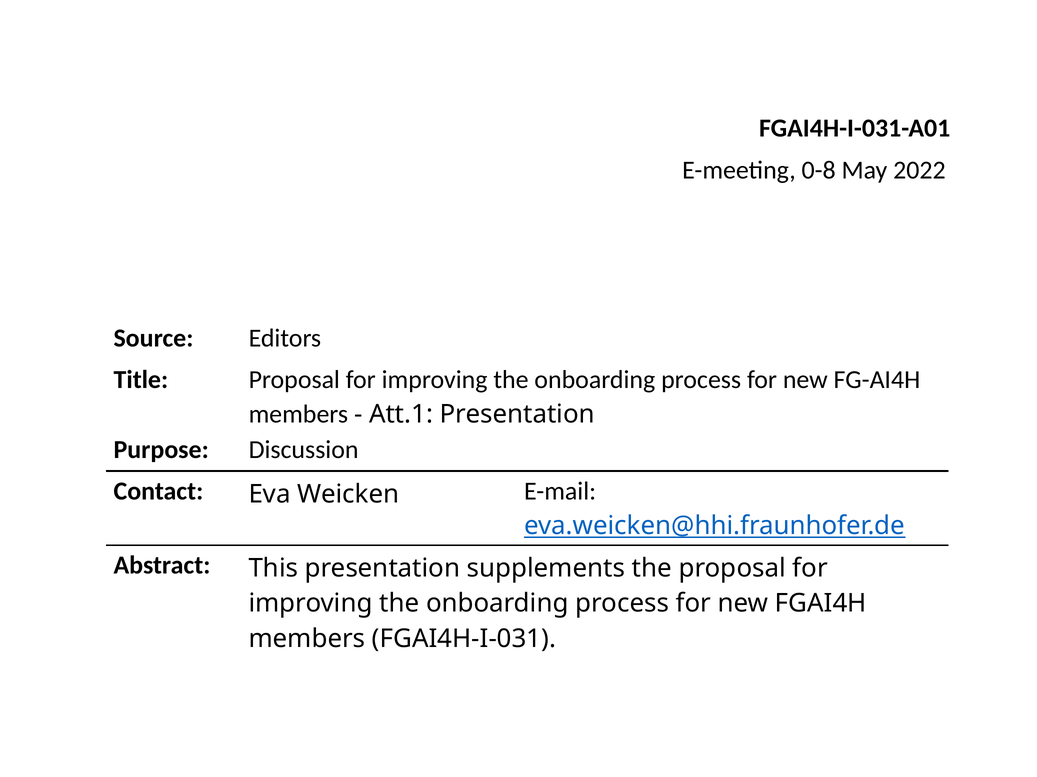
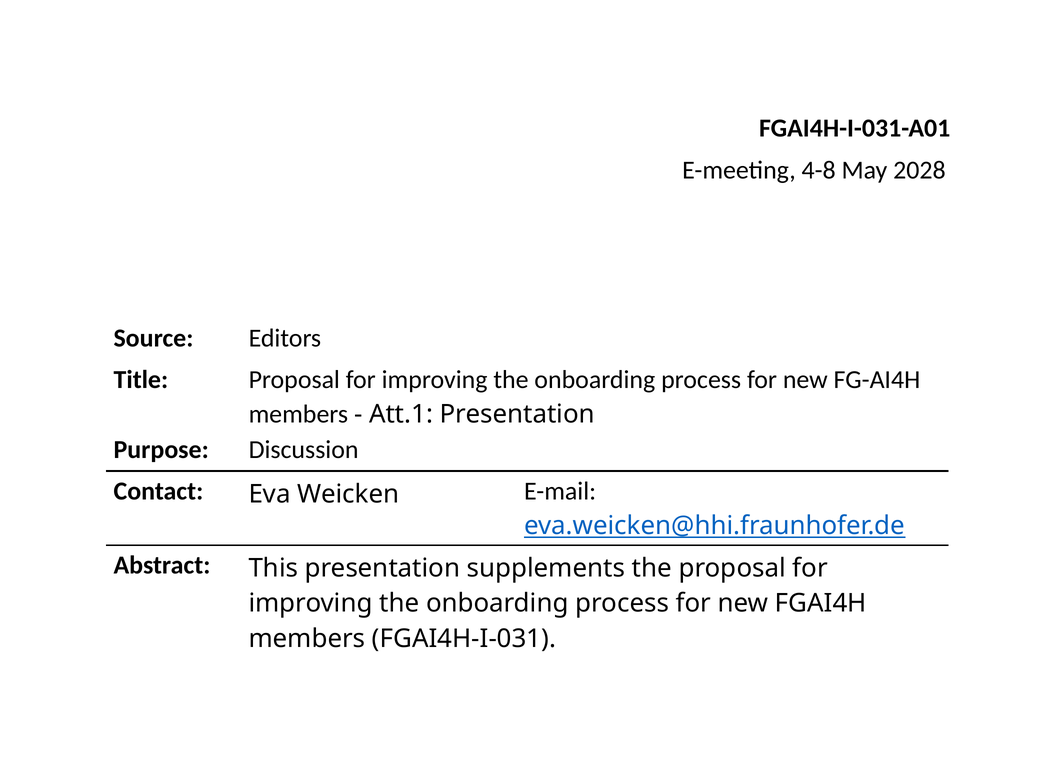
0-8: 0-8 -> 4-8 (819, 170)
2022: 2022 -> 2028 (919, 170)
